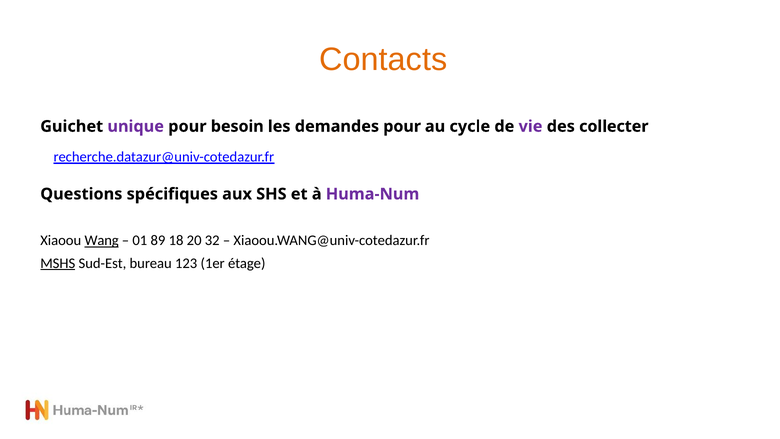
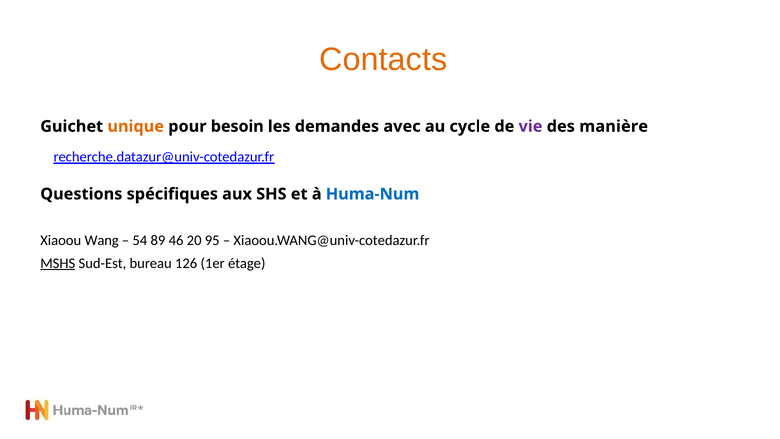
unique colour: purple -> orange (136, 126)
demandes pour: pour -> avec (402, 126)
collecter: collecter -> manière (614, 126)
Huma-Num colour: purple -> blue (373, 194)
Wang underline: present -> none (102, 240)
01: 01 -> 54 (140, 240)
18: 18 -> 46 (176, 240)
32: 32 -> 95 (212, 240)
123: 123 -> 126 (186, 263)
